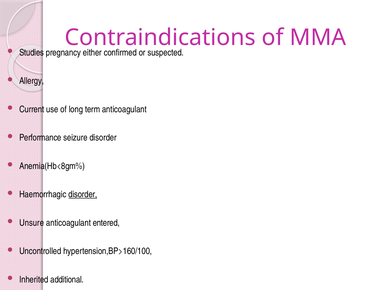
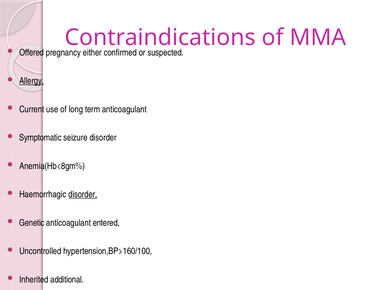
Studies: Studies -> Offered (32, 53)
Allergy underline: none -> present (32, 81)
Performance: Performance -> Symptomatic (40, 138)
Unsure: Unsure -> Genetic (32, 223)
